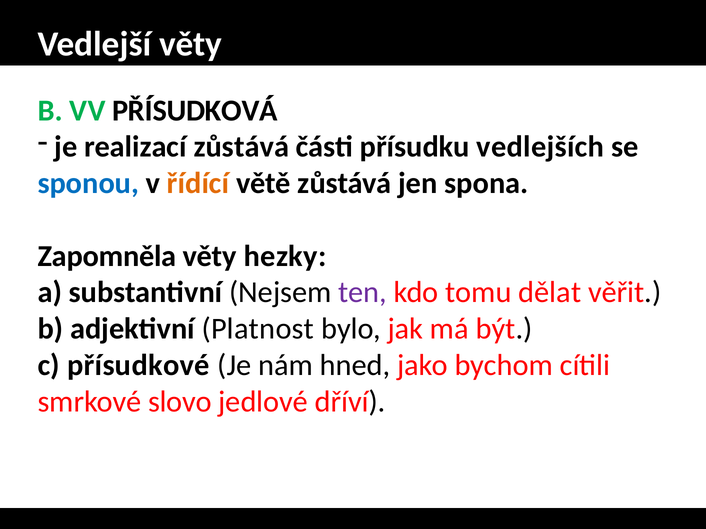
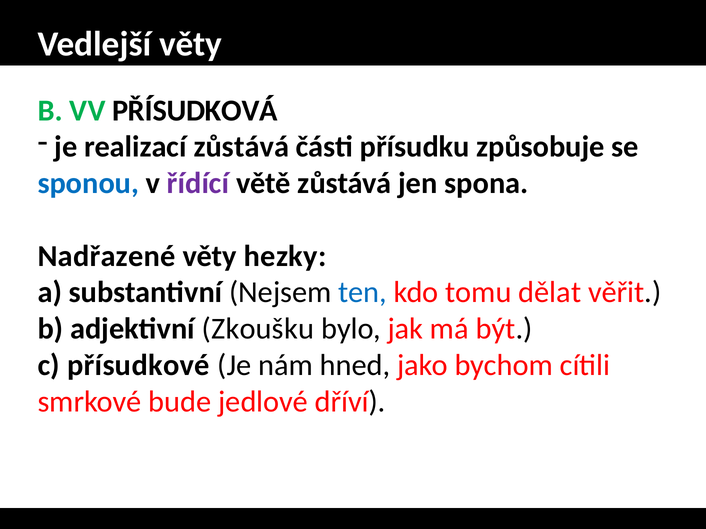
vedlejších: vedlejších -> způsobuje (540, 147)
řídící colour: orange -> purple (198, 183)
Zapomněla: Zapomněla -> Nadřazené (107, 256)
ten colour: purple -> blue (363, 293)
Platnost: Platnost -> Zkoušku (258, 329)
slovo: slovo -> bude (180, 402)
